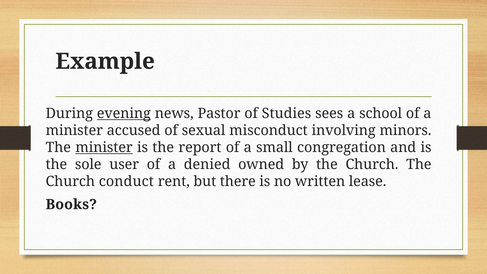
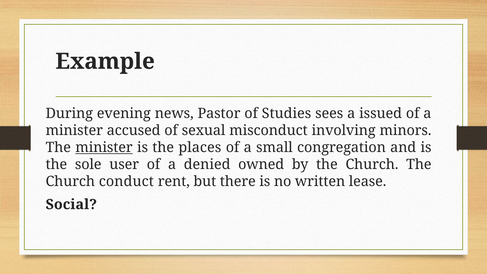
evening underline: present -> none (124, 113)
school: school -> issued (381, 113)
report: report -> places (200, 147)
Books: Books -> Social (71, 204)
